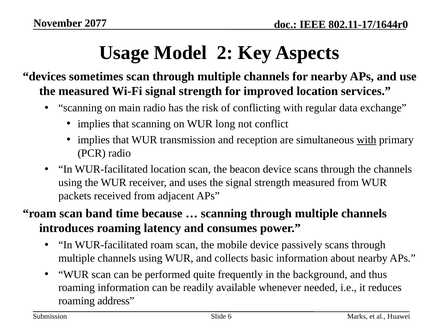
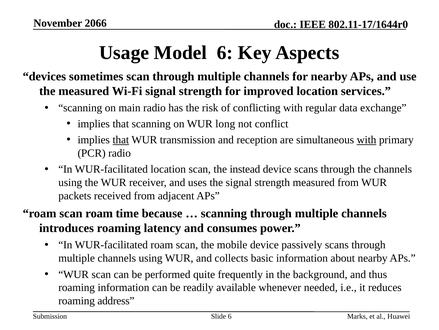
2077: 2077 -> 2066 (96, 23)
Model 2: 2 -> 6 (225, 53)
that underline: none -> present (121, 140)
beacon: beacon -> instead (245, 169)
scan band: band -> roam (99, 213)
